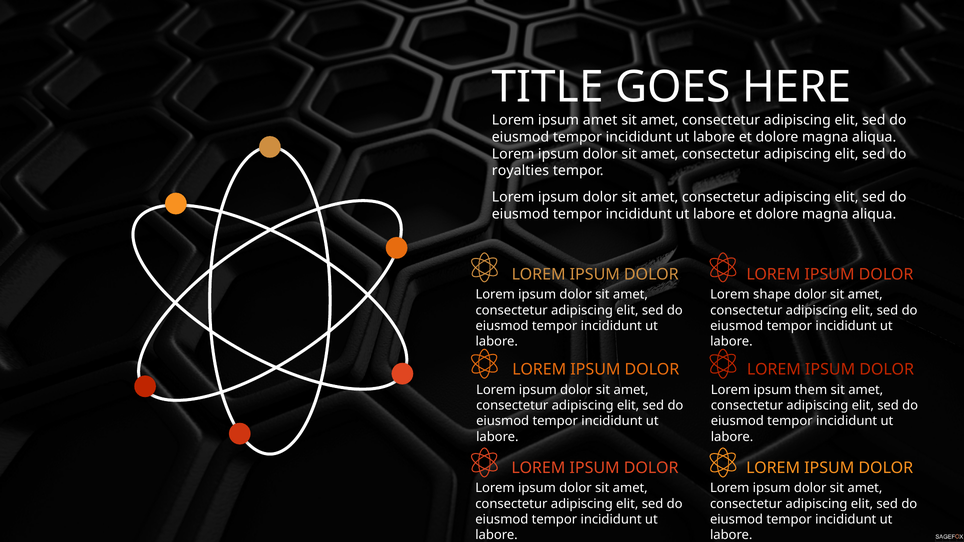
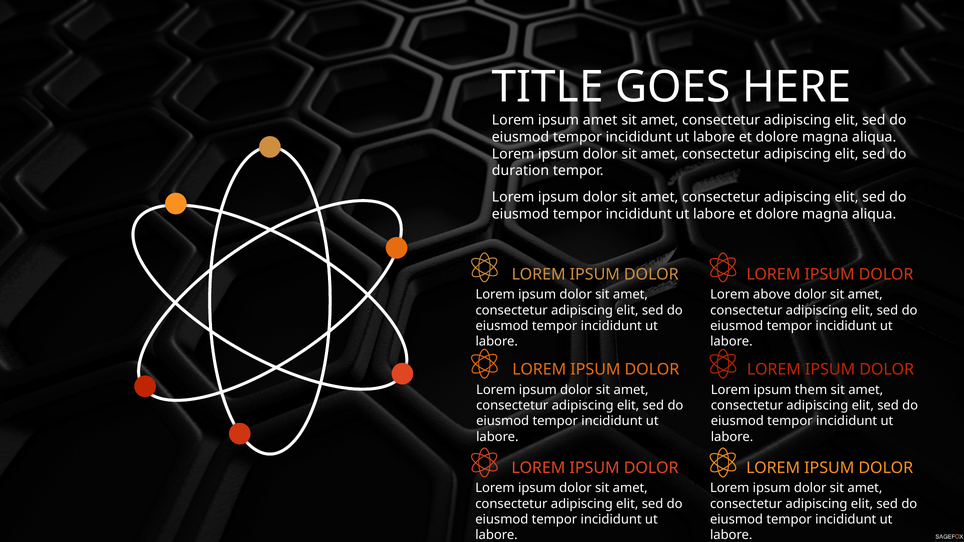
royalties: royalties -> duration (520, 171)
shape: shape -> above (772, 295)
